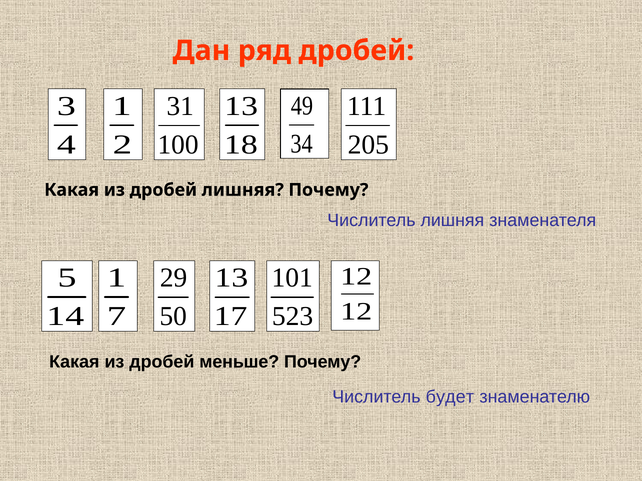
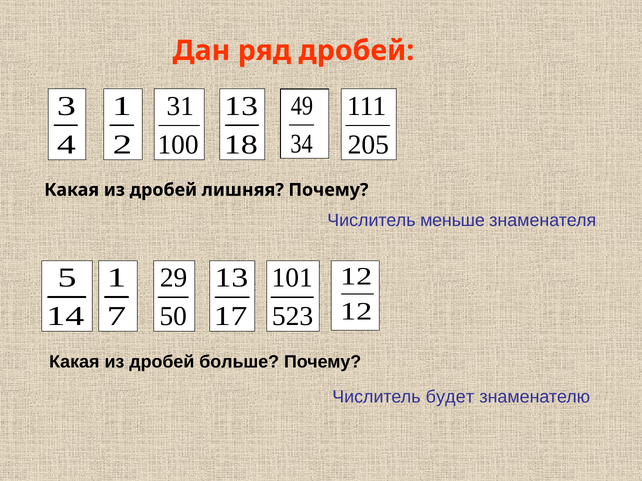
Числитель лишняя: лишняя -> меньше (452, 220)
меньше: меньше -> больше (239, 362)
